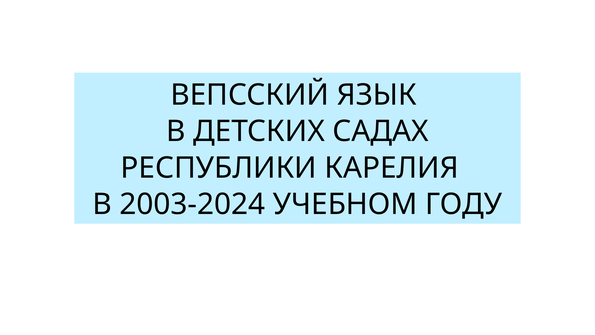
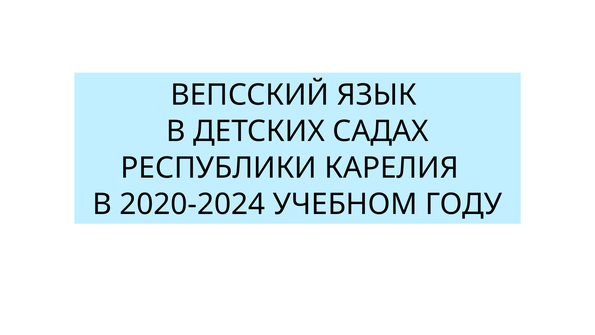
2003-2024: 2003-2024 -> 2020-2024 (192, 204)
